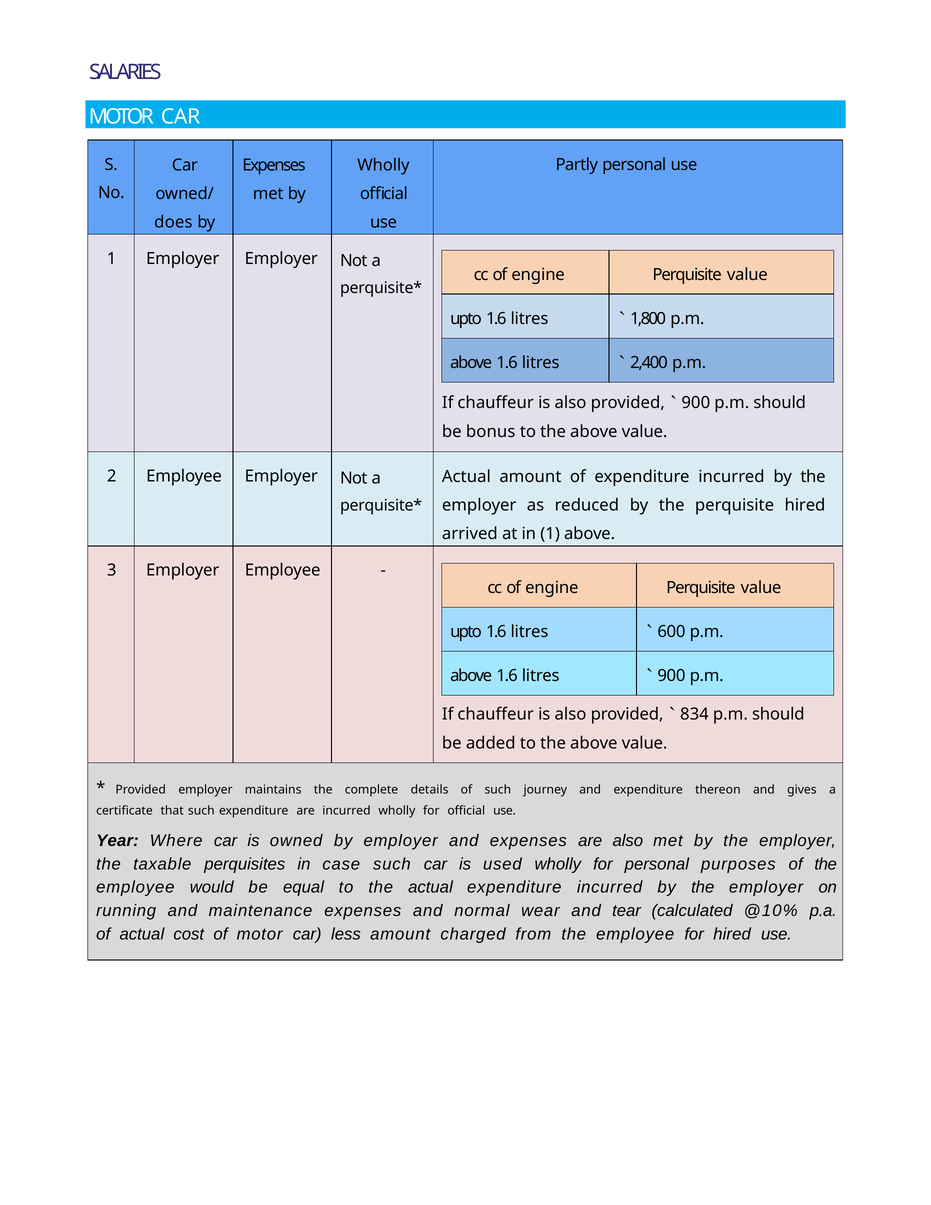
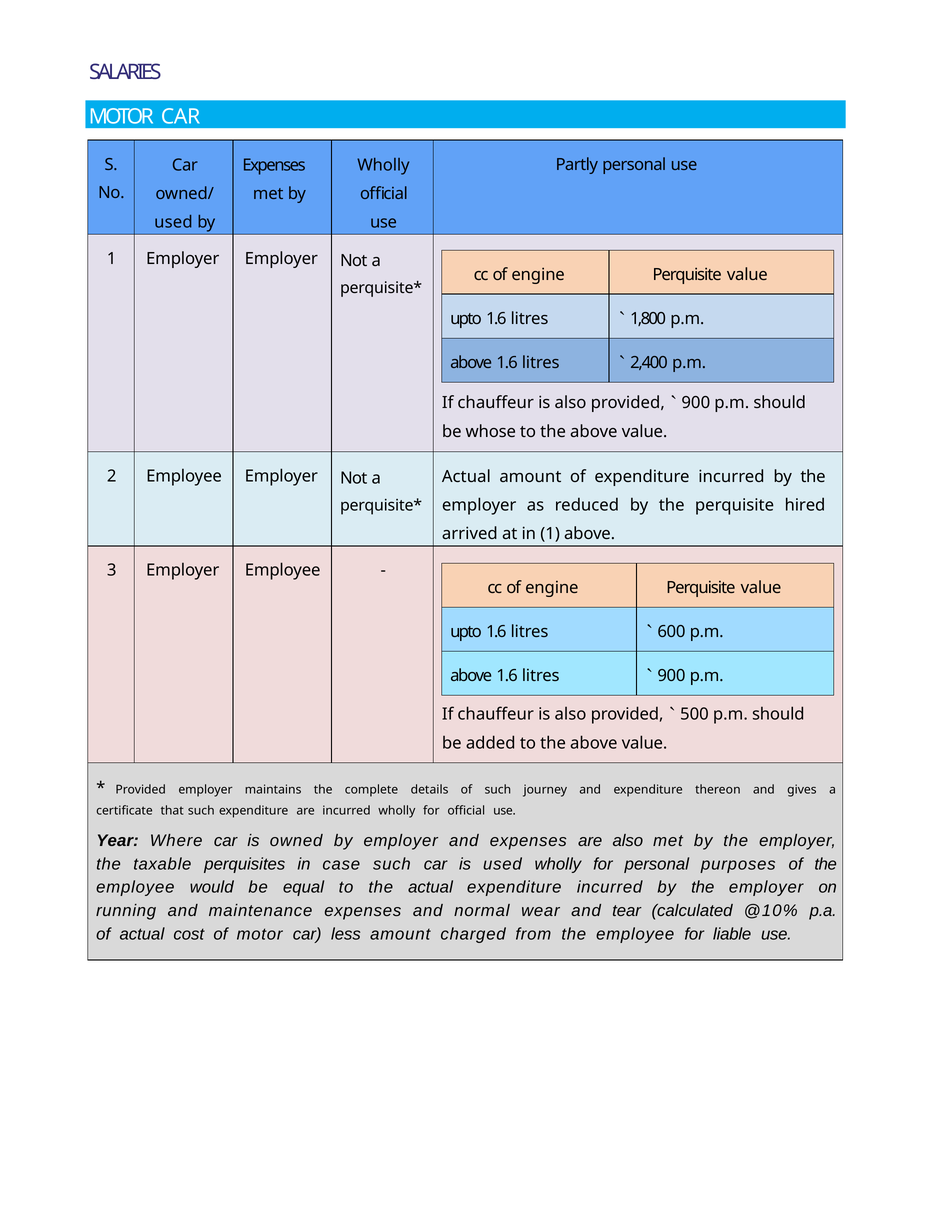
does: does -> used (173, 222)
bonus: bonus -> whose (491, 432)
834: 834 -> 500 (694, 714)
for hired: hired -> liable (732, 934)
